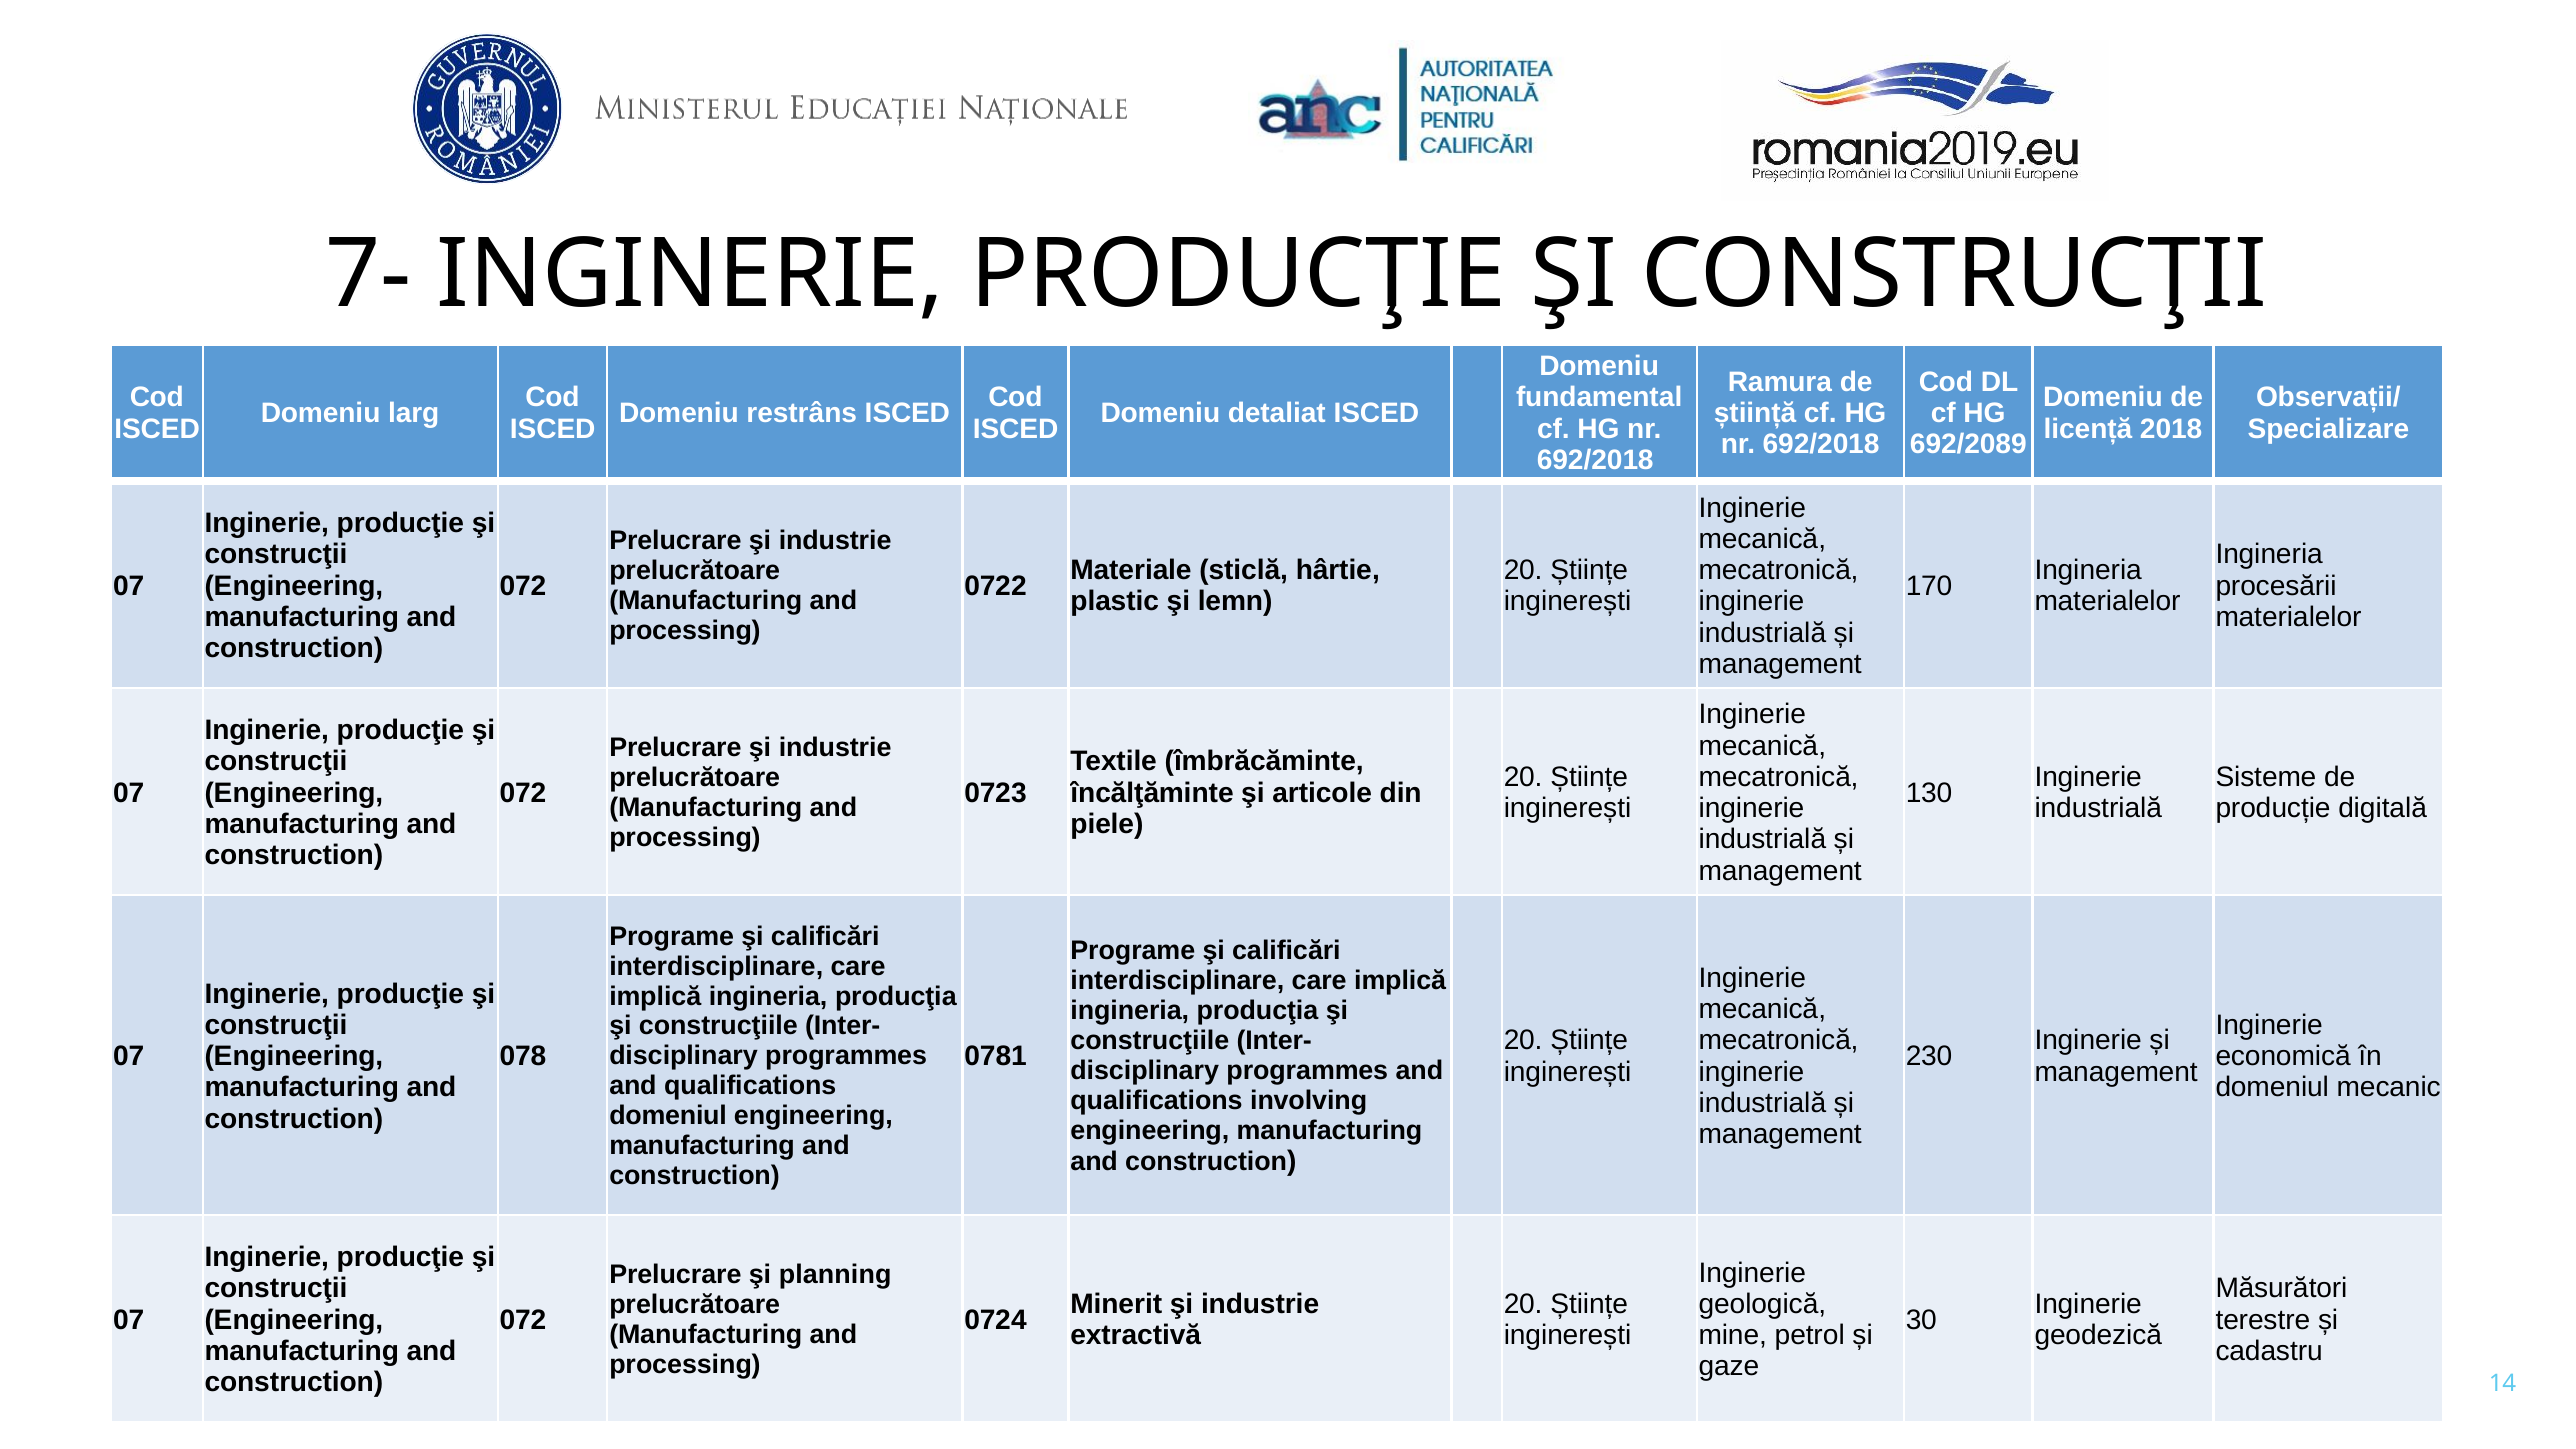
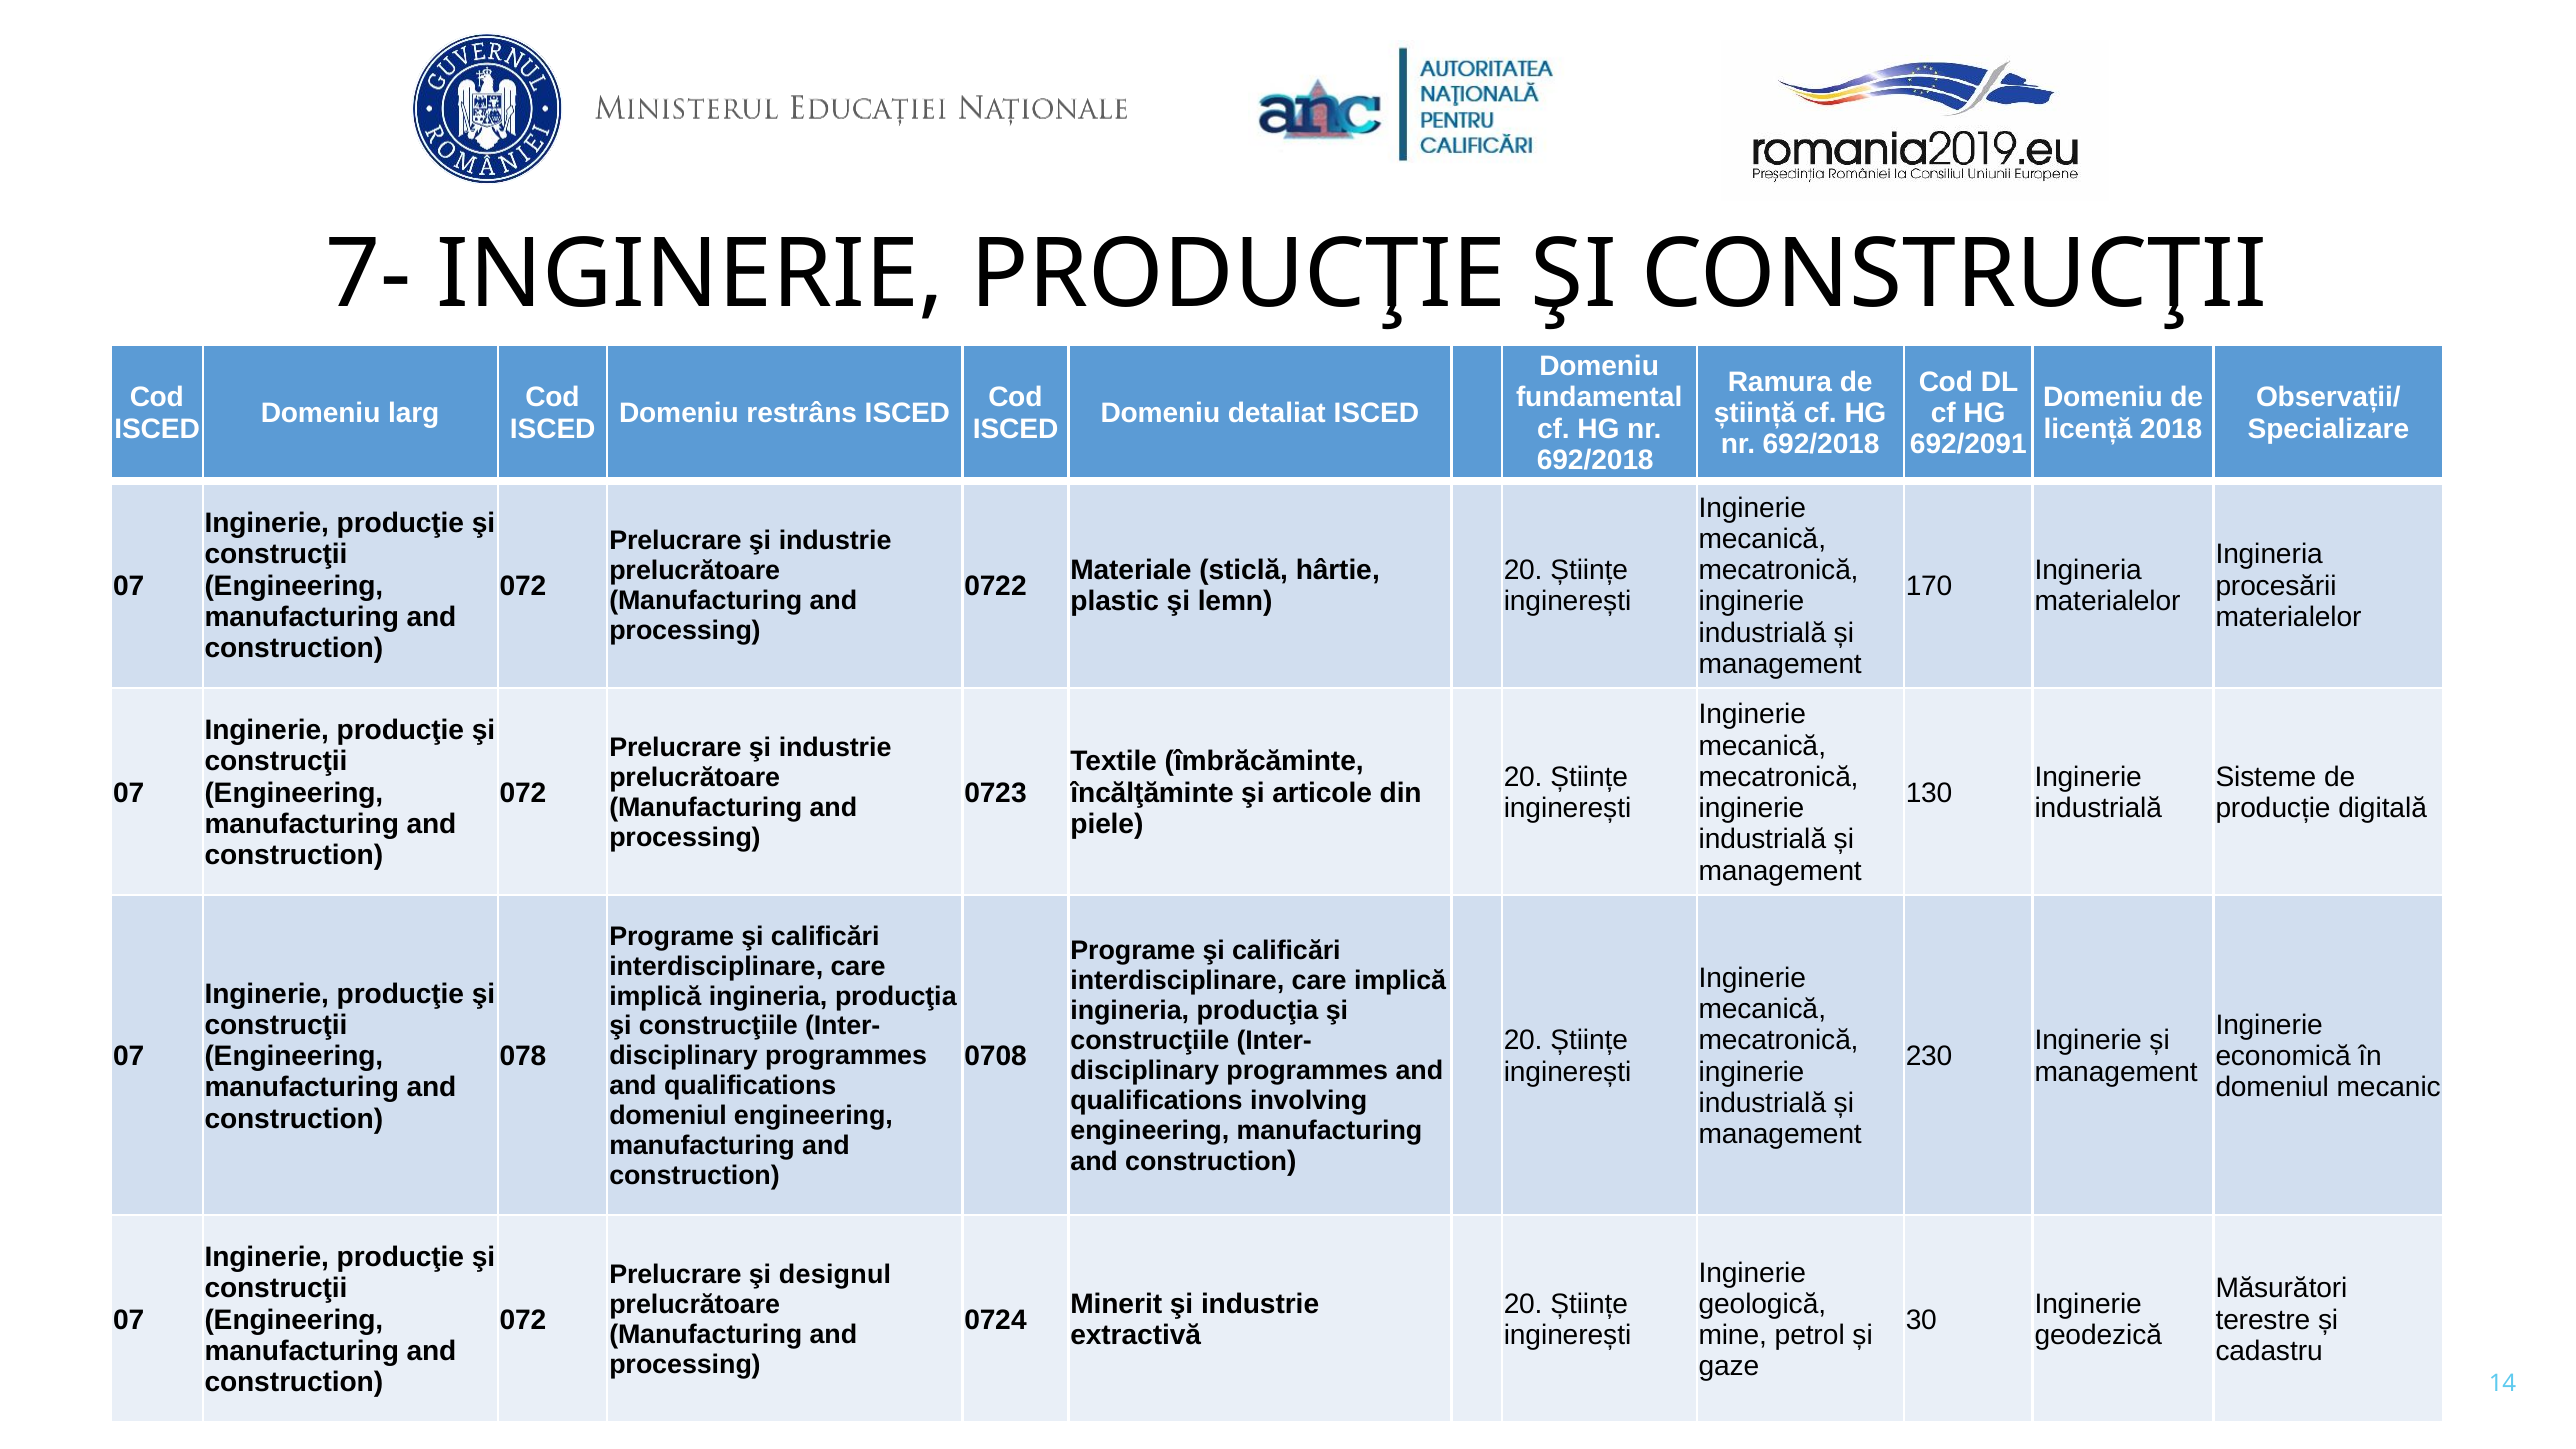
692/2089: 692/2089 -> 692/2091 (1968, 445)
0781: 0781 -> 0708 (996, 1056)
planning: planning -> designul (835, 1275)
